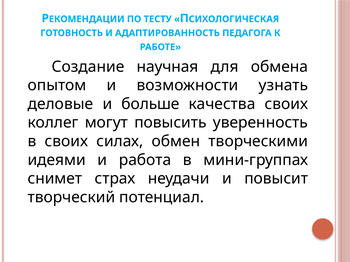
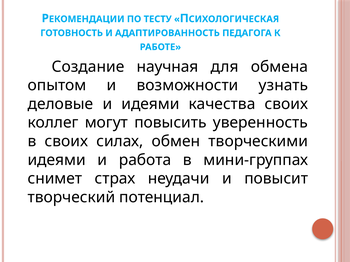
и больше: больше -> идеями (150, 104)
